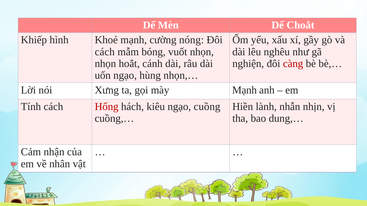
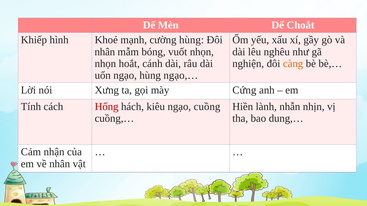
cường nóng: nóng -> hùng (191, 40)
cách: cách -> nhân (105, 52)
càng colour: red -> orange (293, 64)
nhọn,…: nhọn,… -> ngạo,… (181, 76)
mày Mạnh: Mạnh -> Cứng (244, 90)
